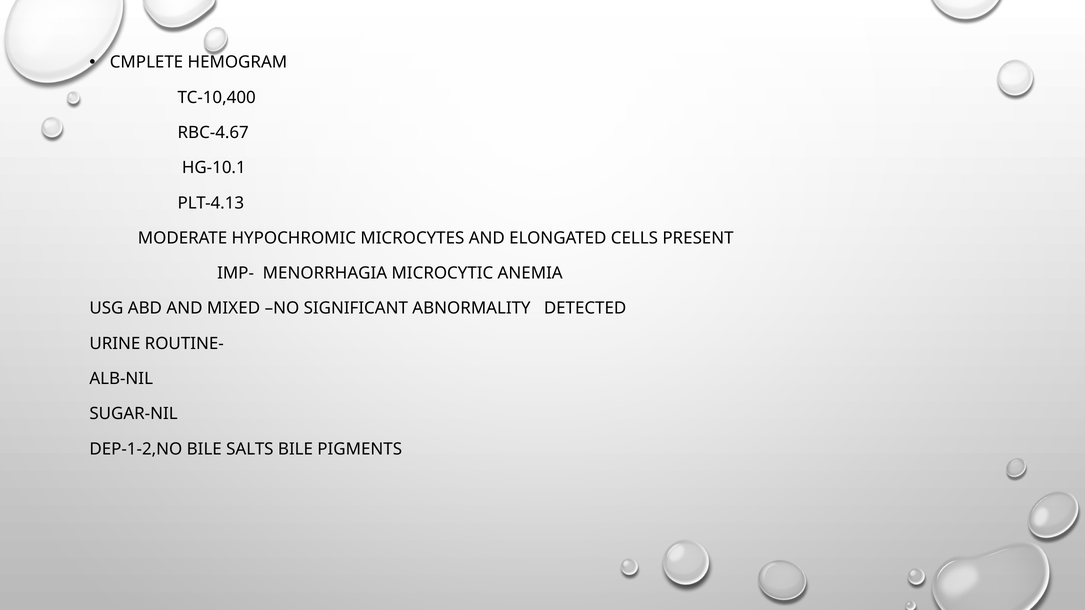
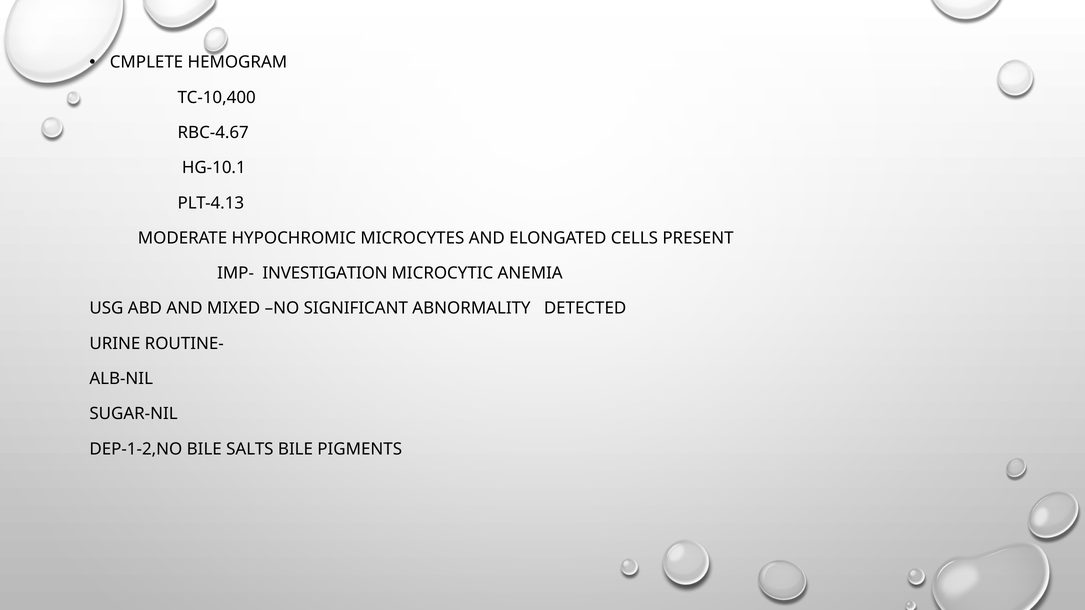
MENORRHAGIA: MENORRHAGIA -> INVESTIGATION (325, 273)
